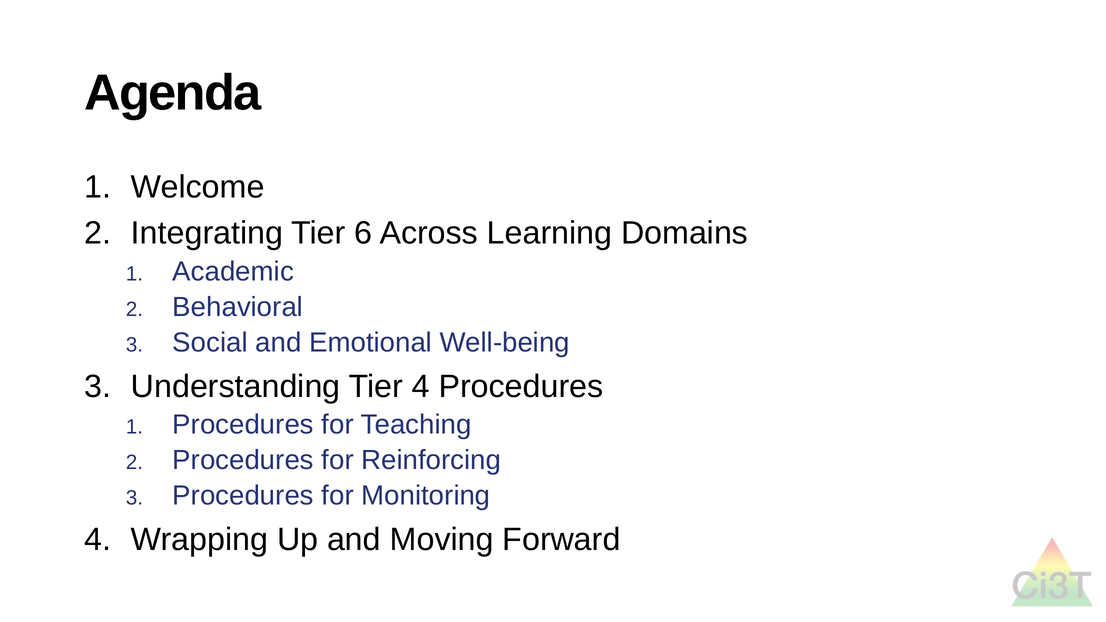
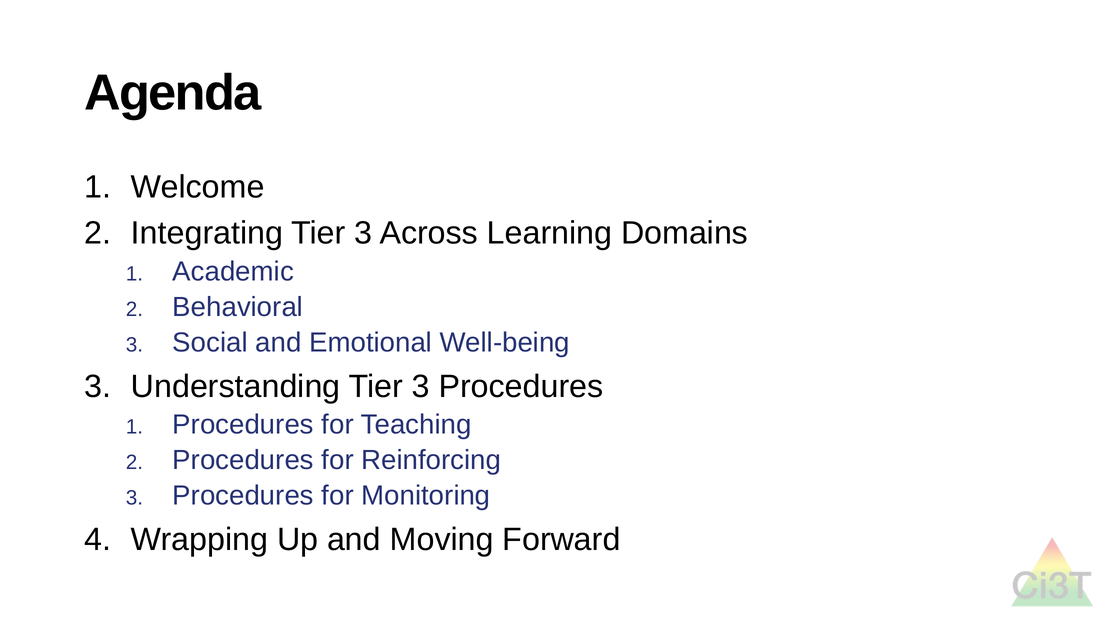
Integrating Tier 6: 6 -> 3 (363, 233)
Understanding Tier 4: 4 -> 3 (421, 387)
